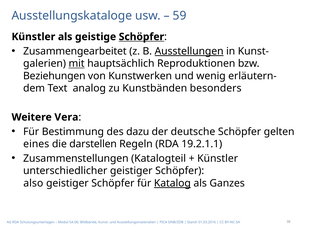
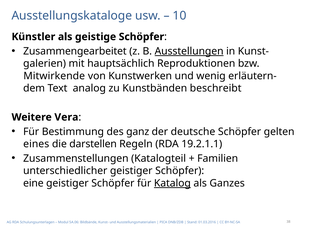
59: 59 -> 10 (180, 16)
Schöpfer underline: present -> none (141, 37)
mit underline: present -> none (77, 63)
Beziehungen: Beziehungen -> Mitwirkende (54, 76)
besonders: besonders -> beschreibt (216, 88)
dazu: dazu -> ganz (138, 131)
Künstler: Künstler -> Familien (218, 158)
also: also -> eine (33, 183)
